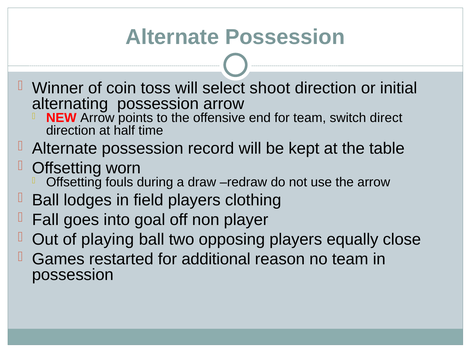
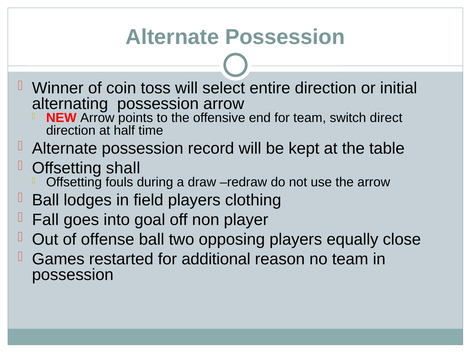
shoot: shoot -> entire (270, 88)
worn: worn -> shall (123, 168)
playing: playing -> offense (108, 240)
